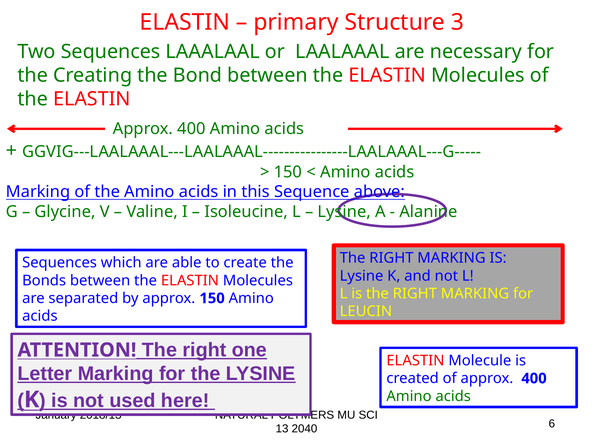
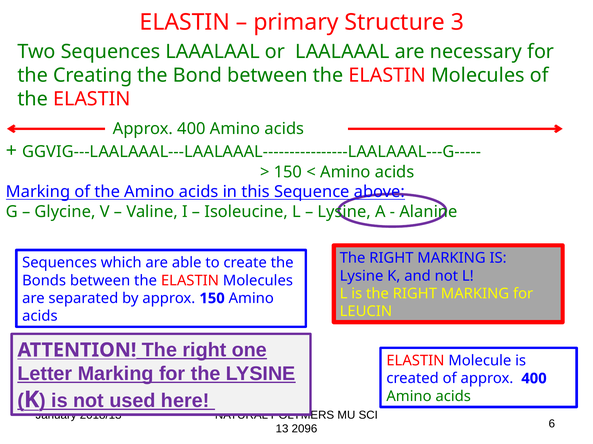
2040: 2040 -> 2096 (304, 430)
